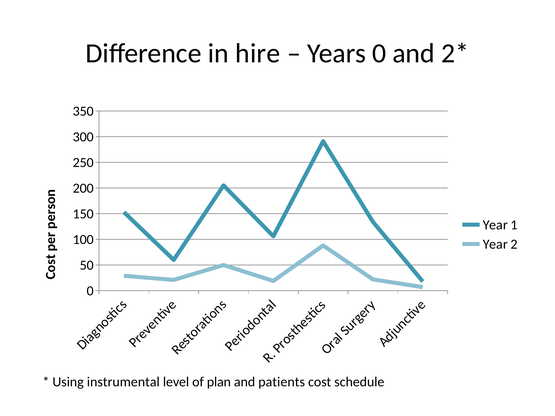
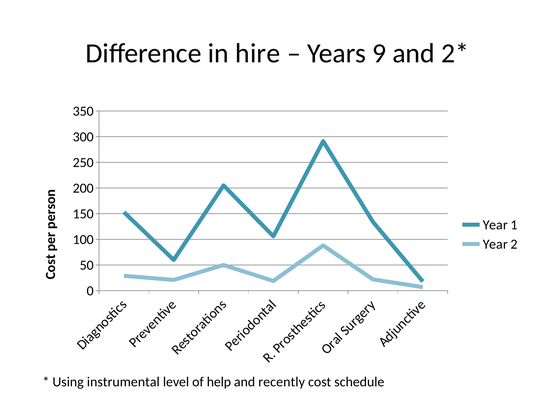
Years 0: 0 -> 9 (379, 53)
plan: plan -> help (219, 382)
patients: patients -> recently (282, 382)
